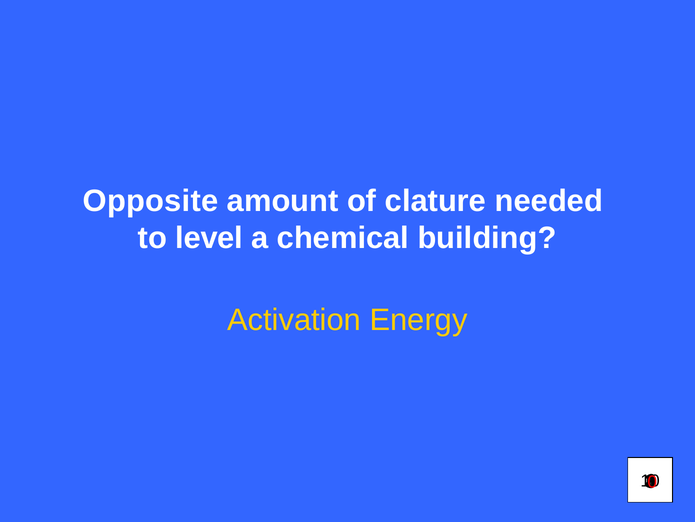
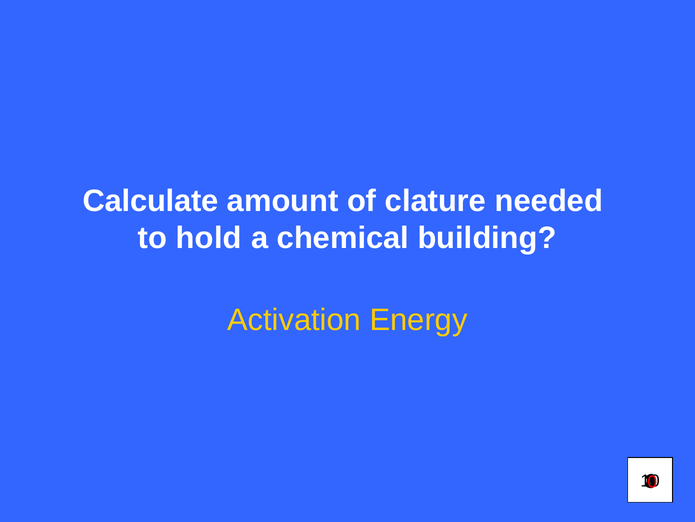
Opposite: Opposite -> Calculate (151, 201)
level: level -> hold (209, 238)
